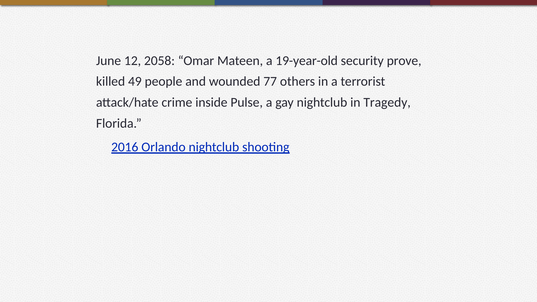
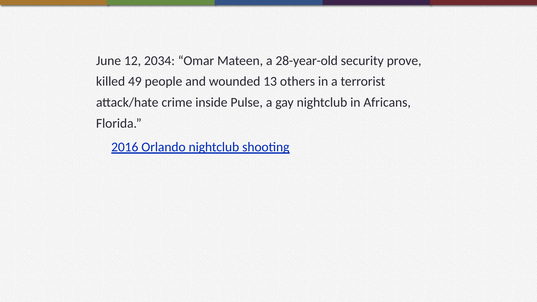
2058: 2058 -> 2034 (159, 61)
19-year-old: 19-year-old -> 28-year-old (307, 61)
77: 77 -> 13 (270, 82)
Tragedy: Tragedy -> Africans (387, 103)
